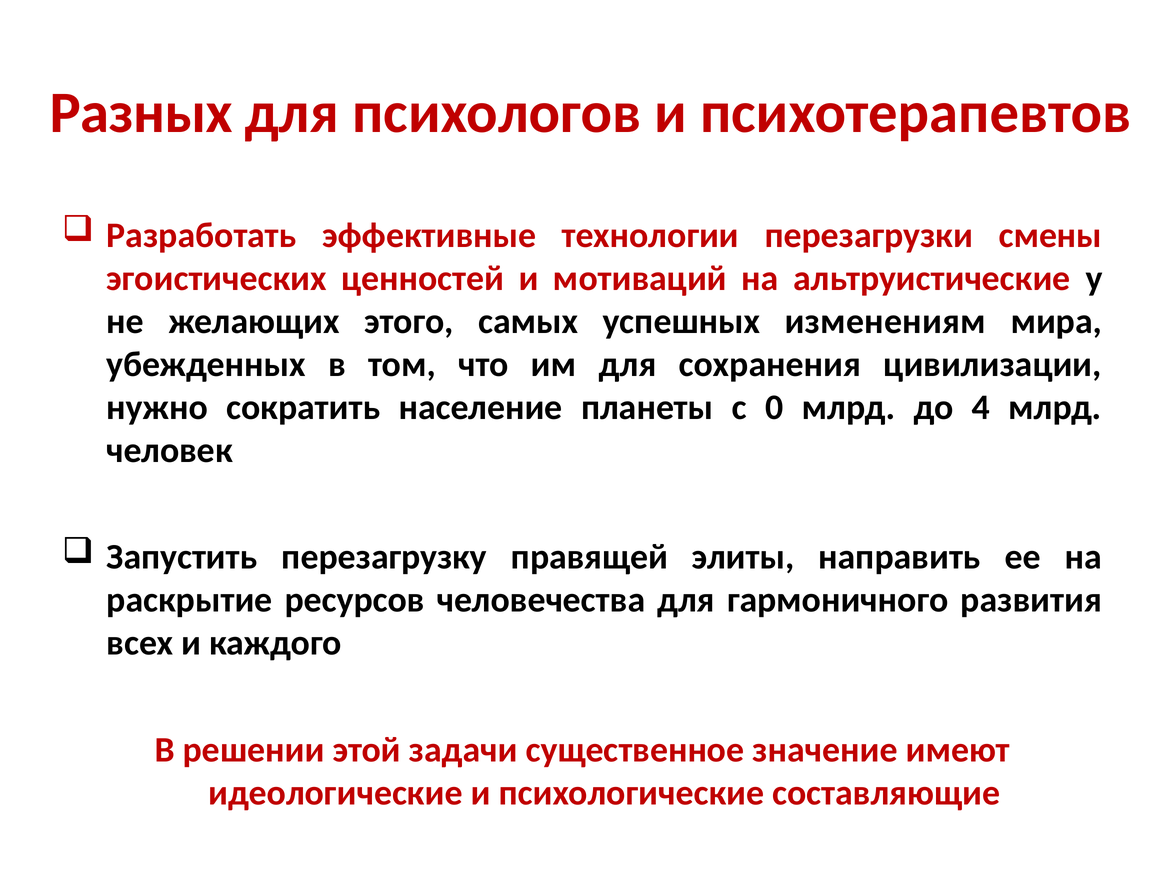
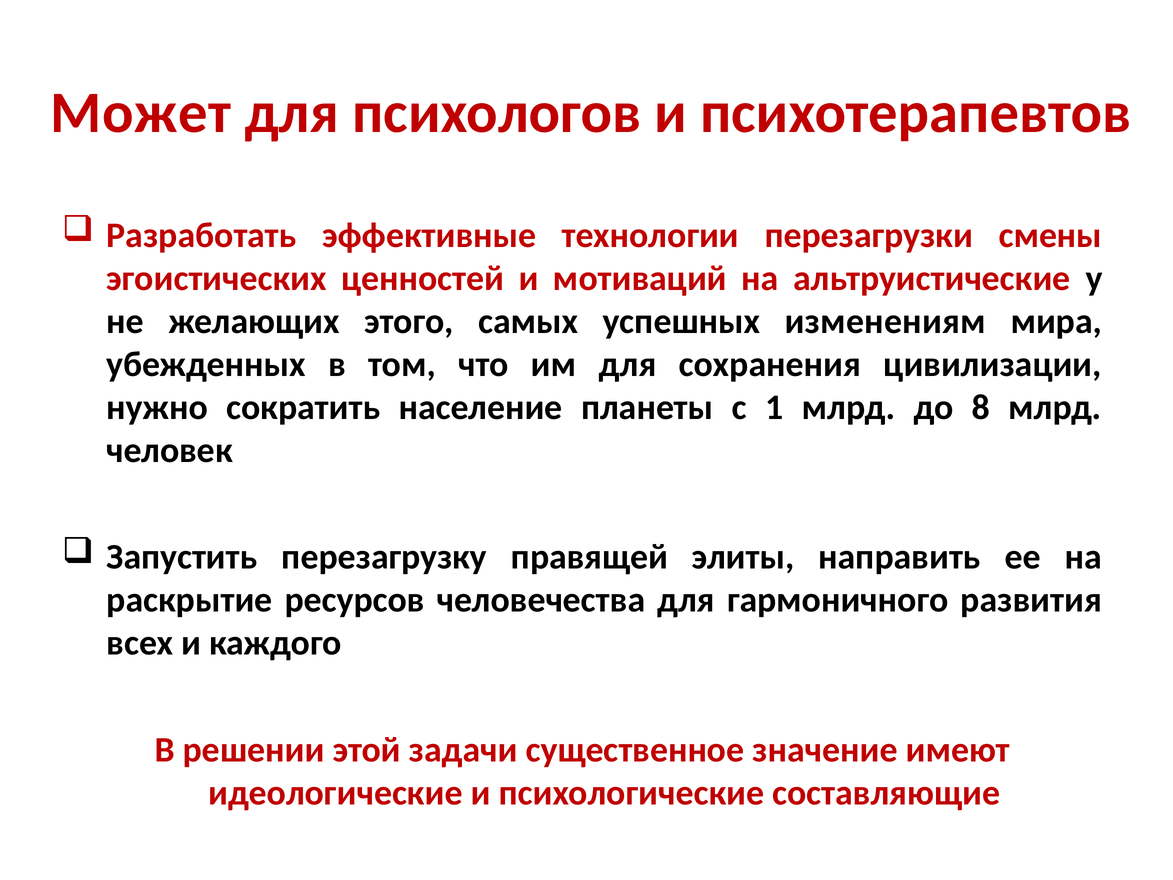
Разных: Разных -> Может (141, 113)
0: 0 -> 1 (774, 407)
4: 4 -> 8 (981, 407)
